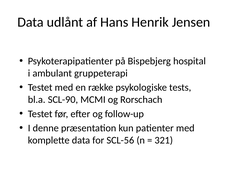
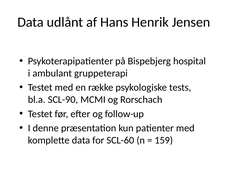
SCL-56: SCL-56 -> SCL-60 (120, 140)
321: 321 -> 159 (164, 140)
